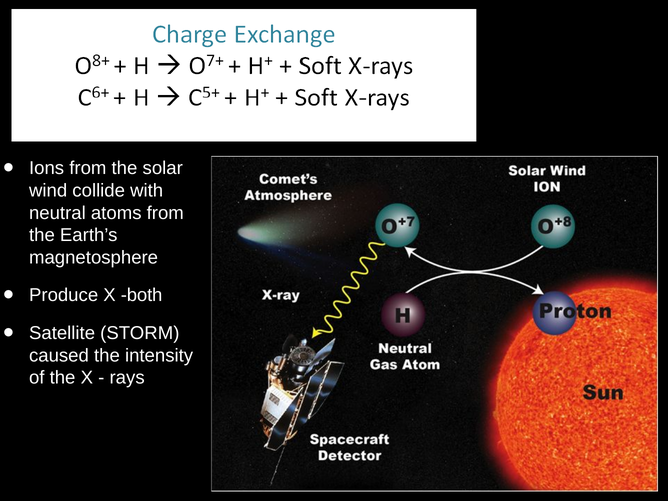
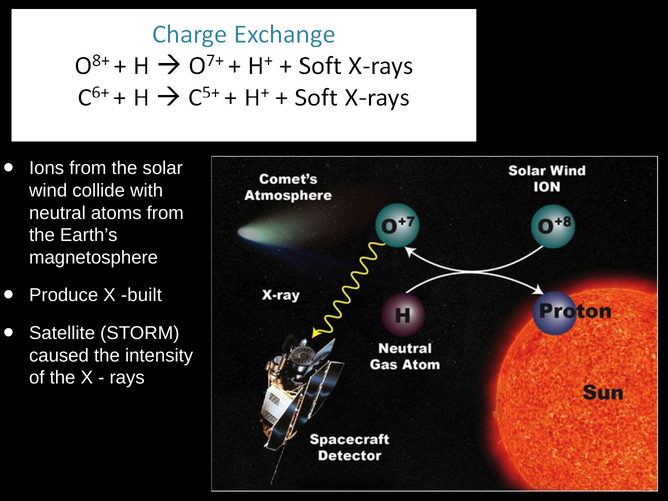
both: both -> built (141, 295)
